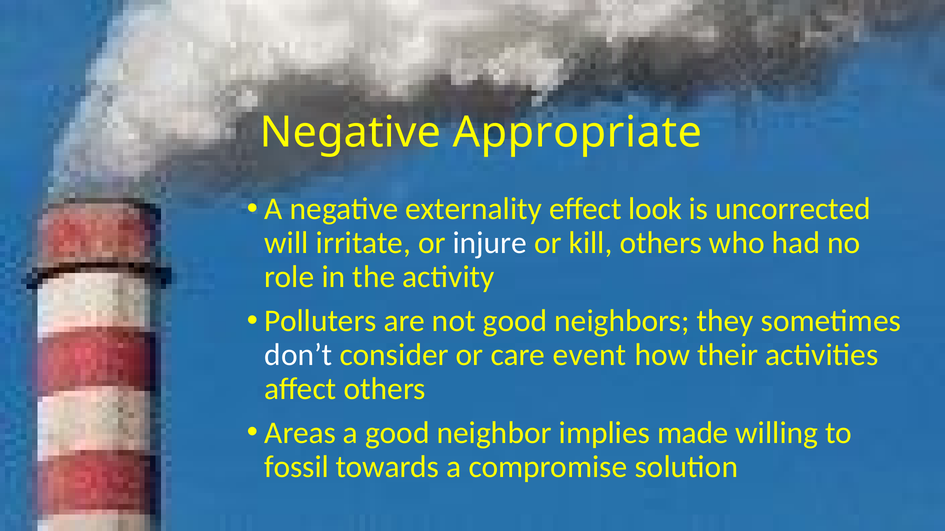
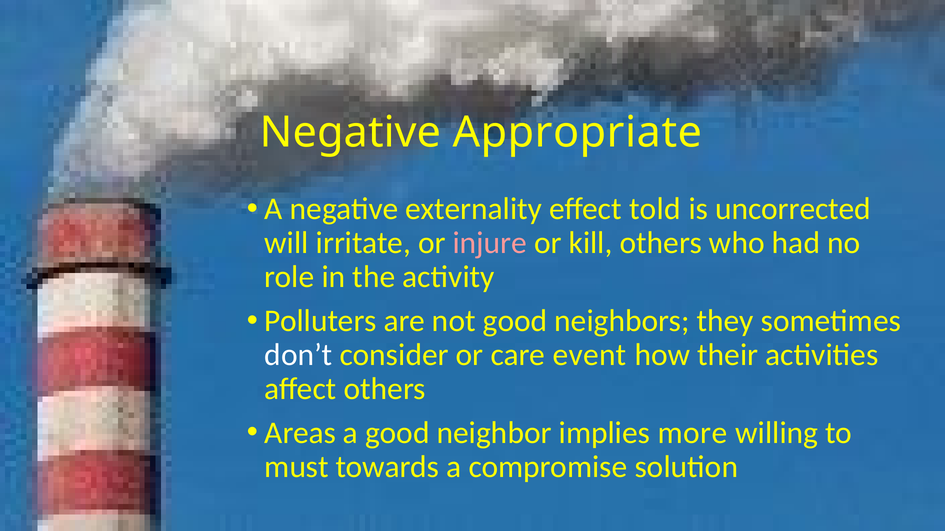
look: look -> told (655, 209)
injure colour: white -> pink (490, 243)
made: made -> more (693, 433)
fossil: fossil -> must (297, 467)
